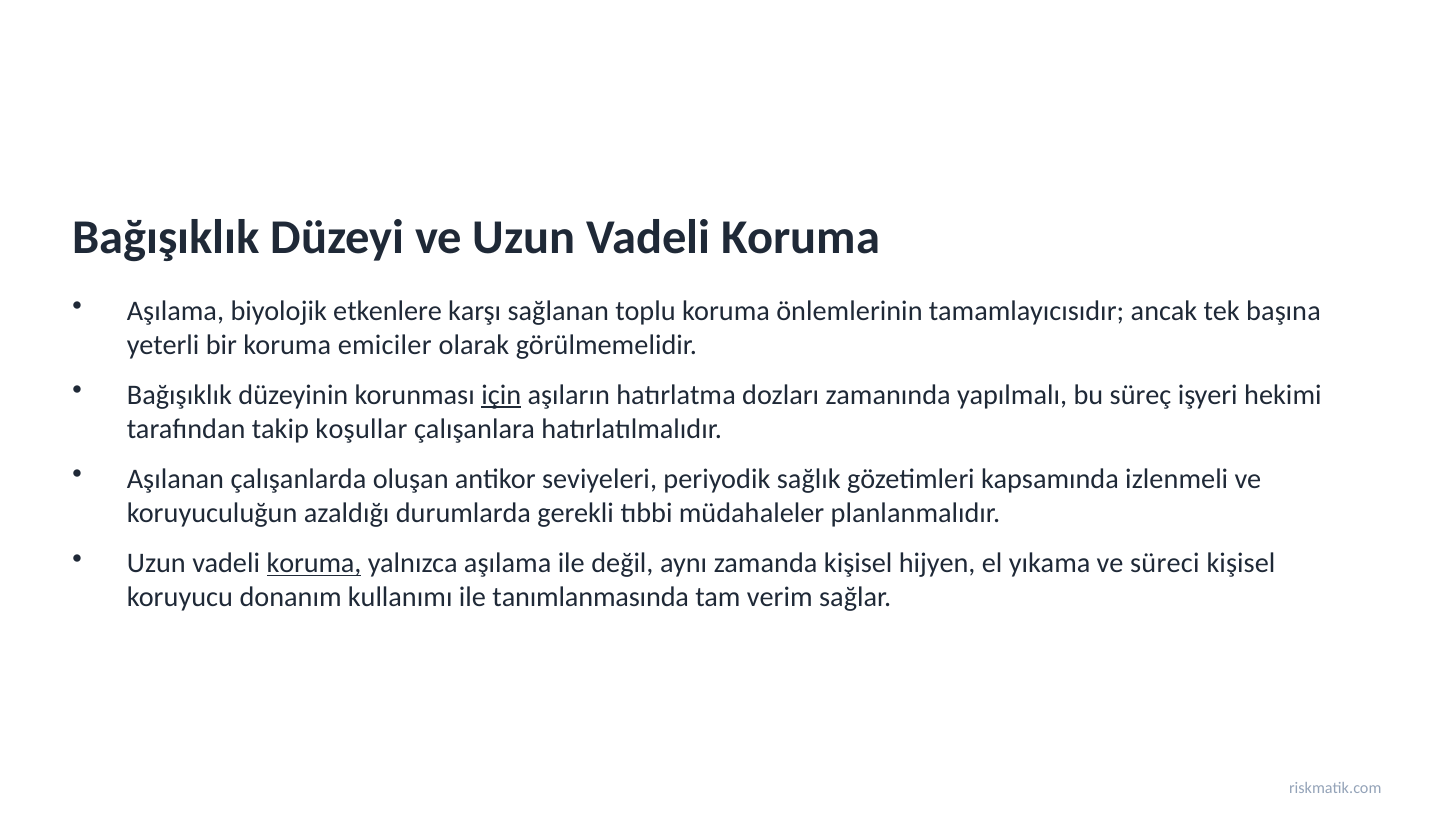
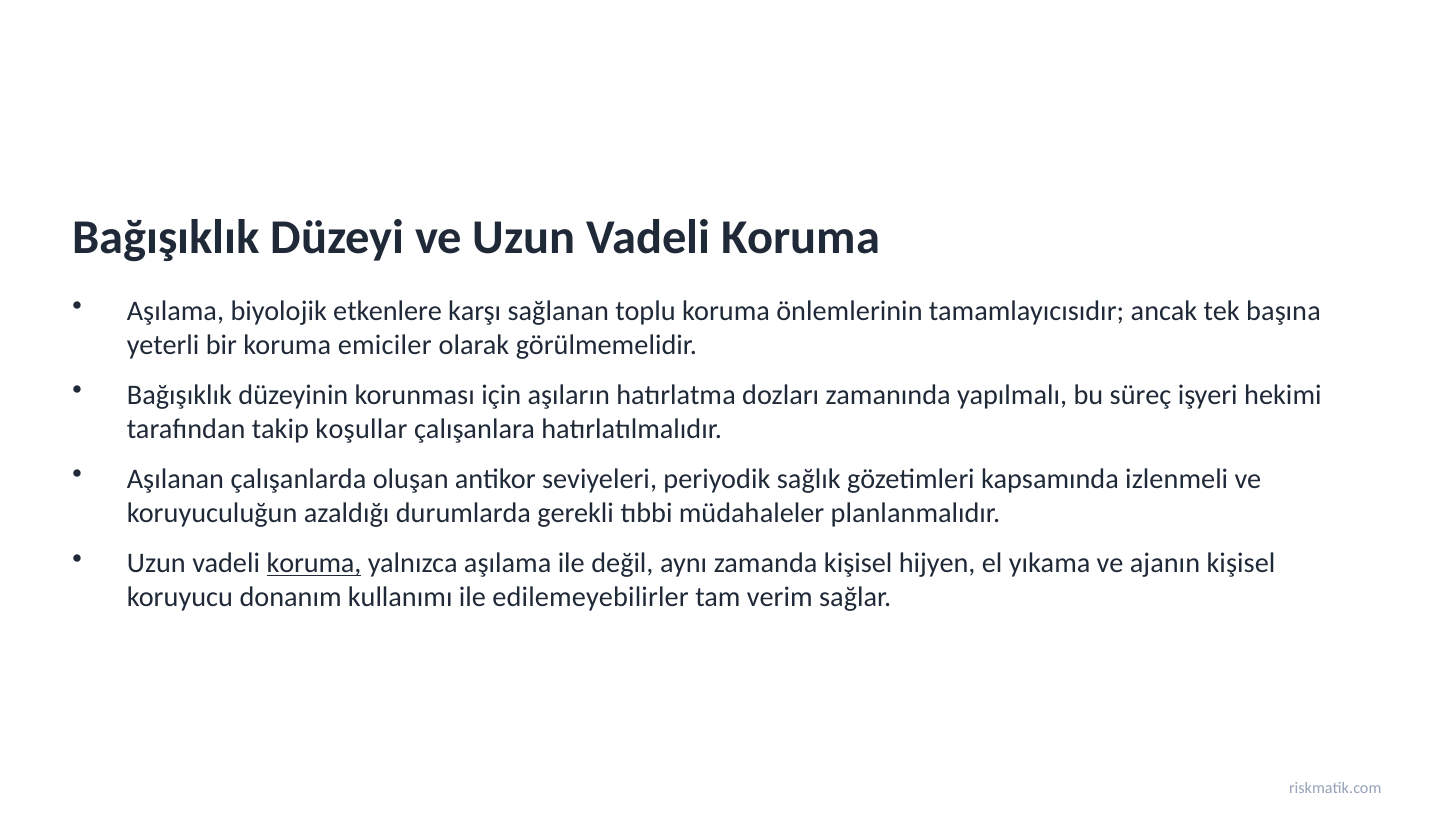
için underline: present -> none (501, 395)
süreci: süreci -> ajanın (1165, 563)
tanımlanmasında: tanımlanmasında -> edilemeyebilirler (591, 597)
